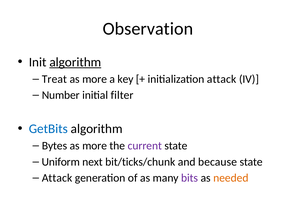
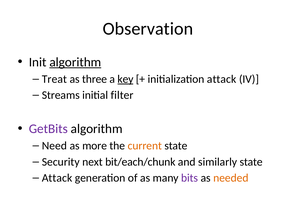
more: more -> three (95, 79)
key underline: none -> present (125, 79)
Number: Number -> Streams (61, 95)
GetBits colour: blue -> purple (48, 129)
Bytes: Bytes -> Need (54, 146)
current colour: purple -> orange (145, 146)
Uniform: Uniform -> Security (61, 162)
bit/ticks/chunk: bit/ticks/chunk -> bit/each/chunk (140, 162)
because: because -> similarly (218, 162)
